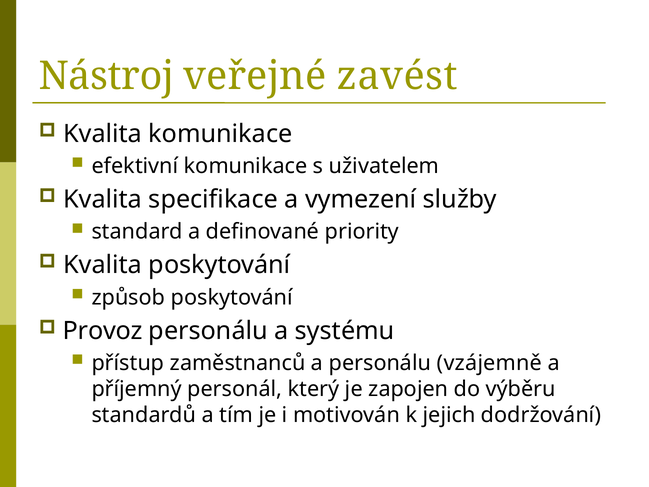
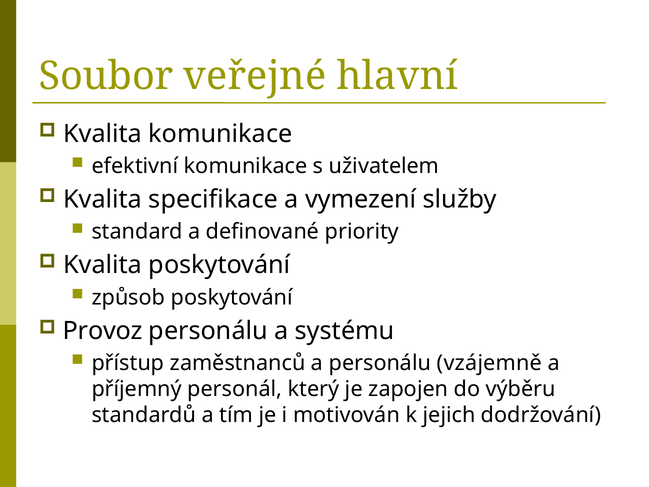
Nástroj: Nástroj -> Soubor (106, 76)
zavést: zavést -> hlavní (397, 76)
